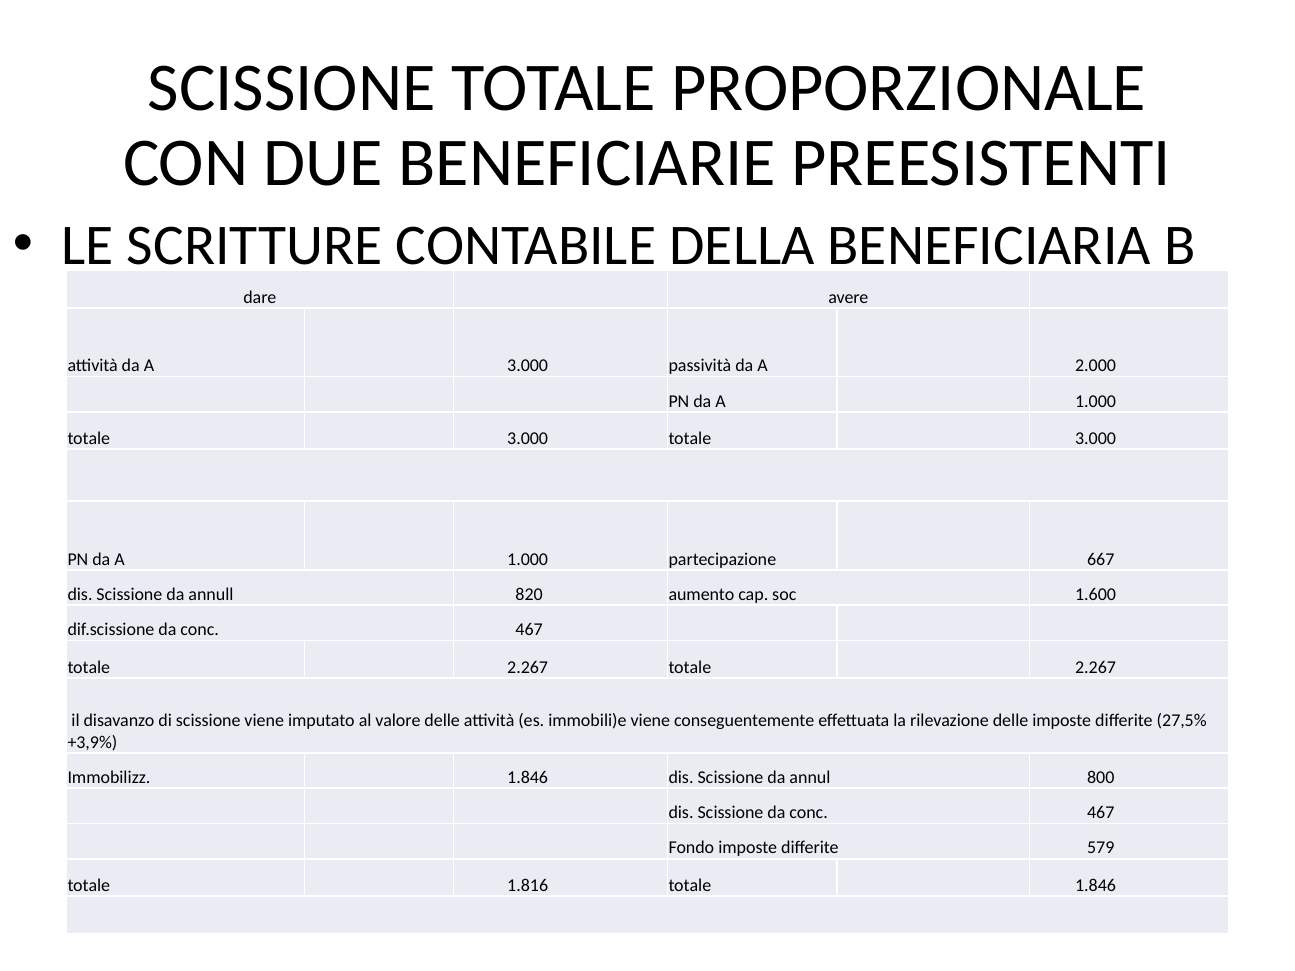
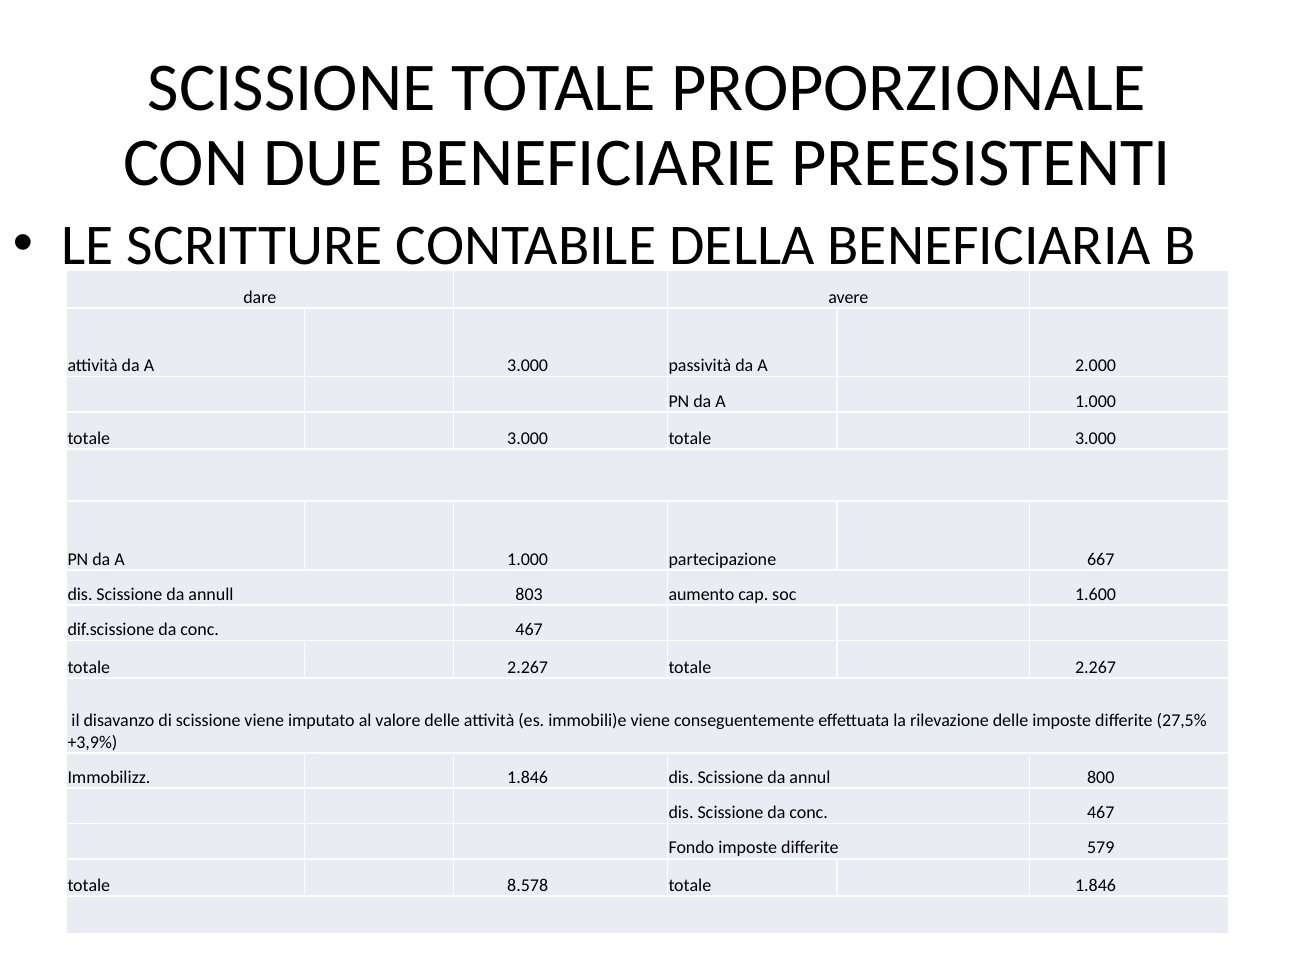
820: 820 -> 803 (529, 595)
1.816: 1.816 -> 8.578 (528, 886)
